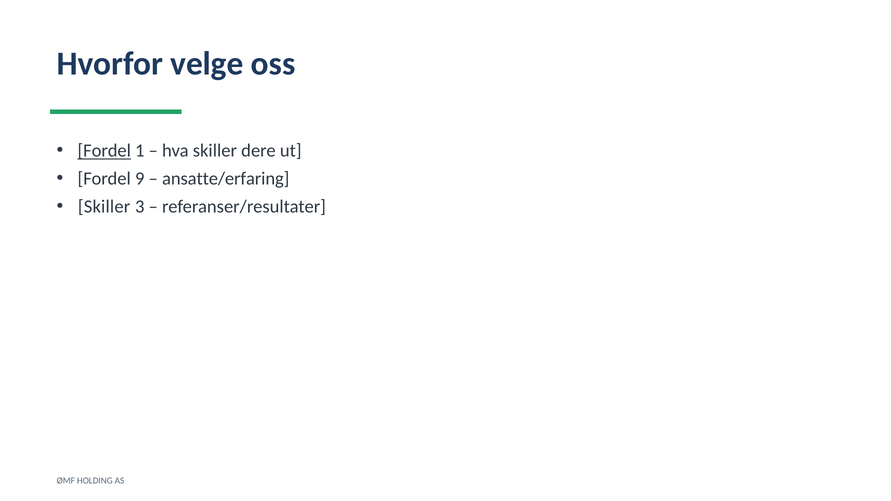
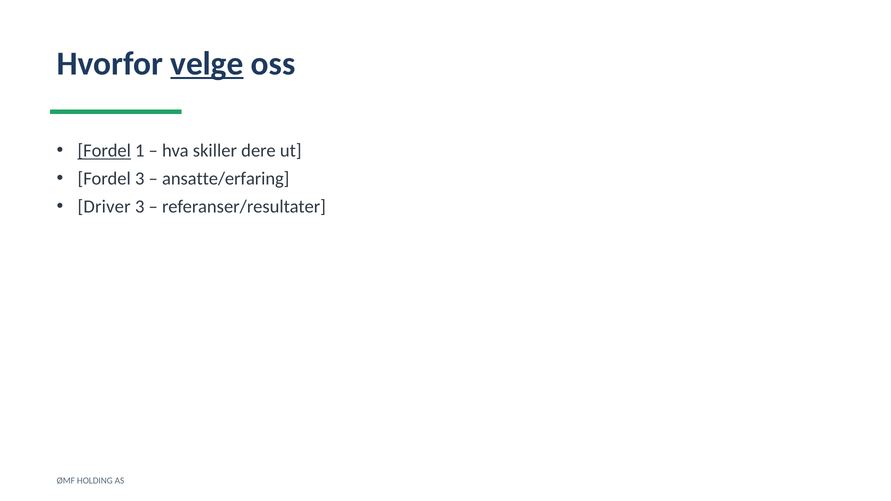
velge underline: none -> present (207, 64)
Fordel 9: 9 -> 3 (140, 179)
Skiller: Skiller -> Driver (104, 207)
